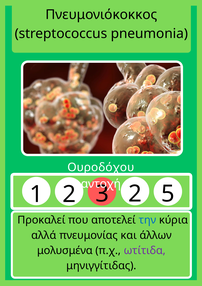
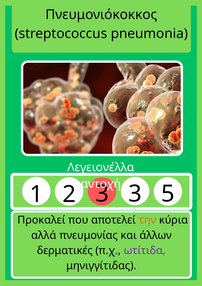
Ουροδόχου: Ουροδόχου -> Λεγειονέλλα (101, 167)
3 2: 2 -> 3 (135, 194)
την colour: blue -> orange (147, 220)
μολυσμένα: μολυσμένα -> δερματικές (65, 250)
